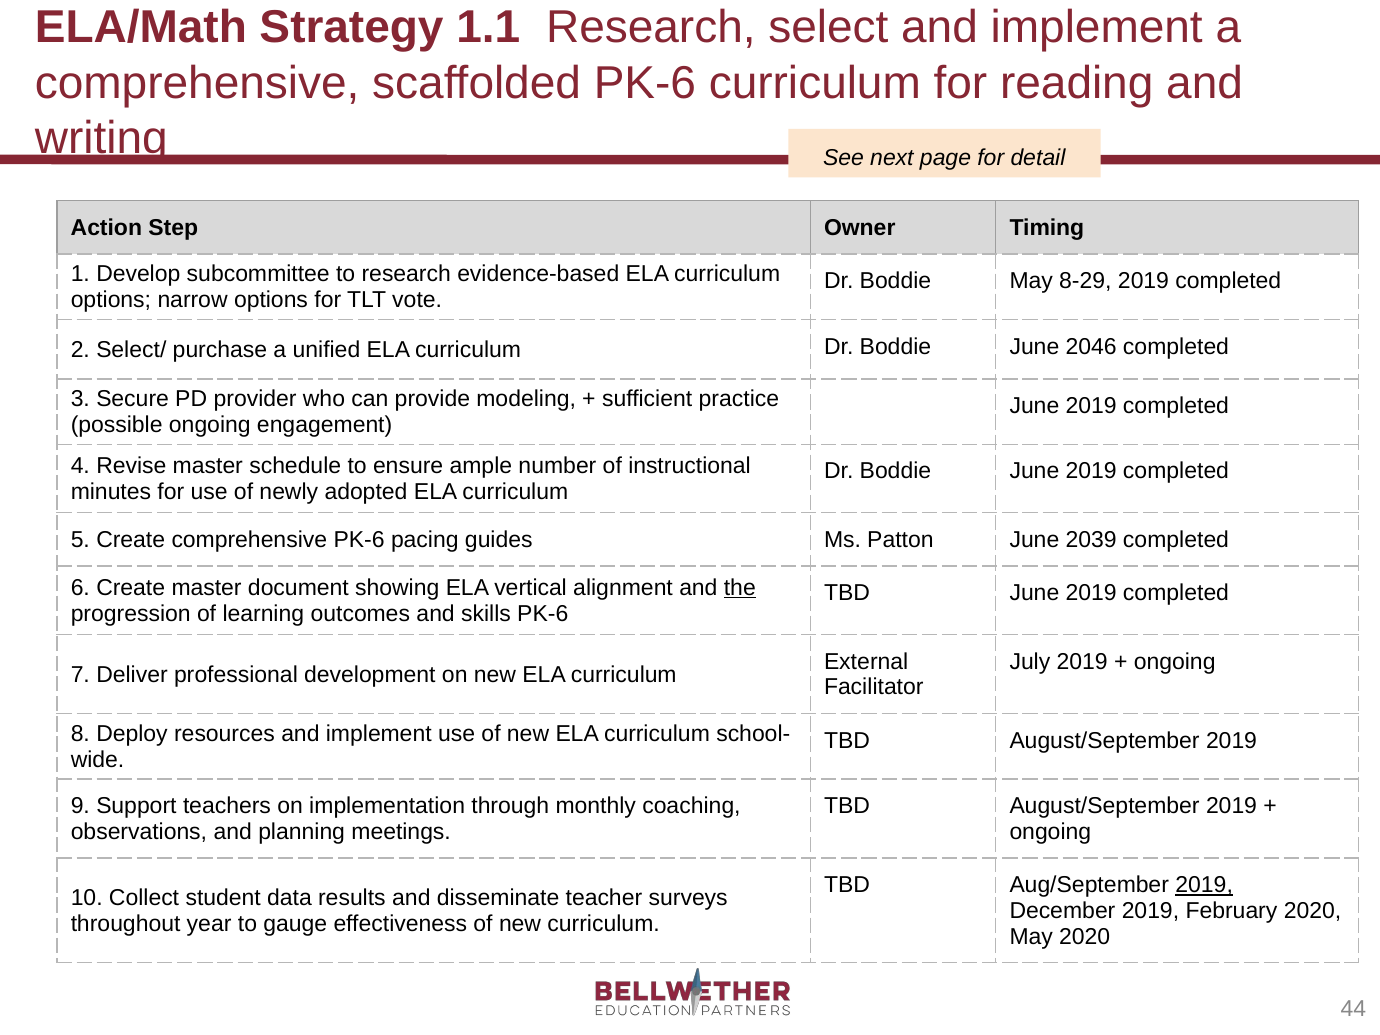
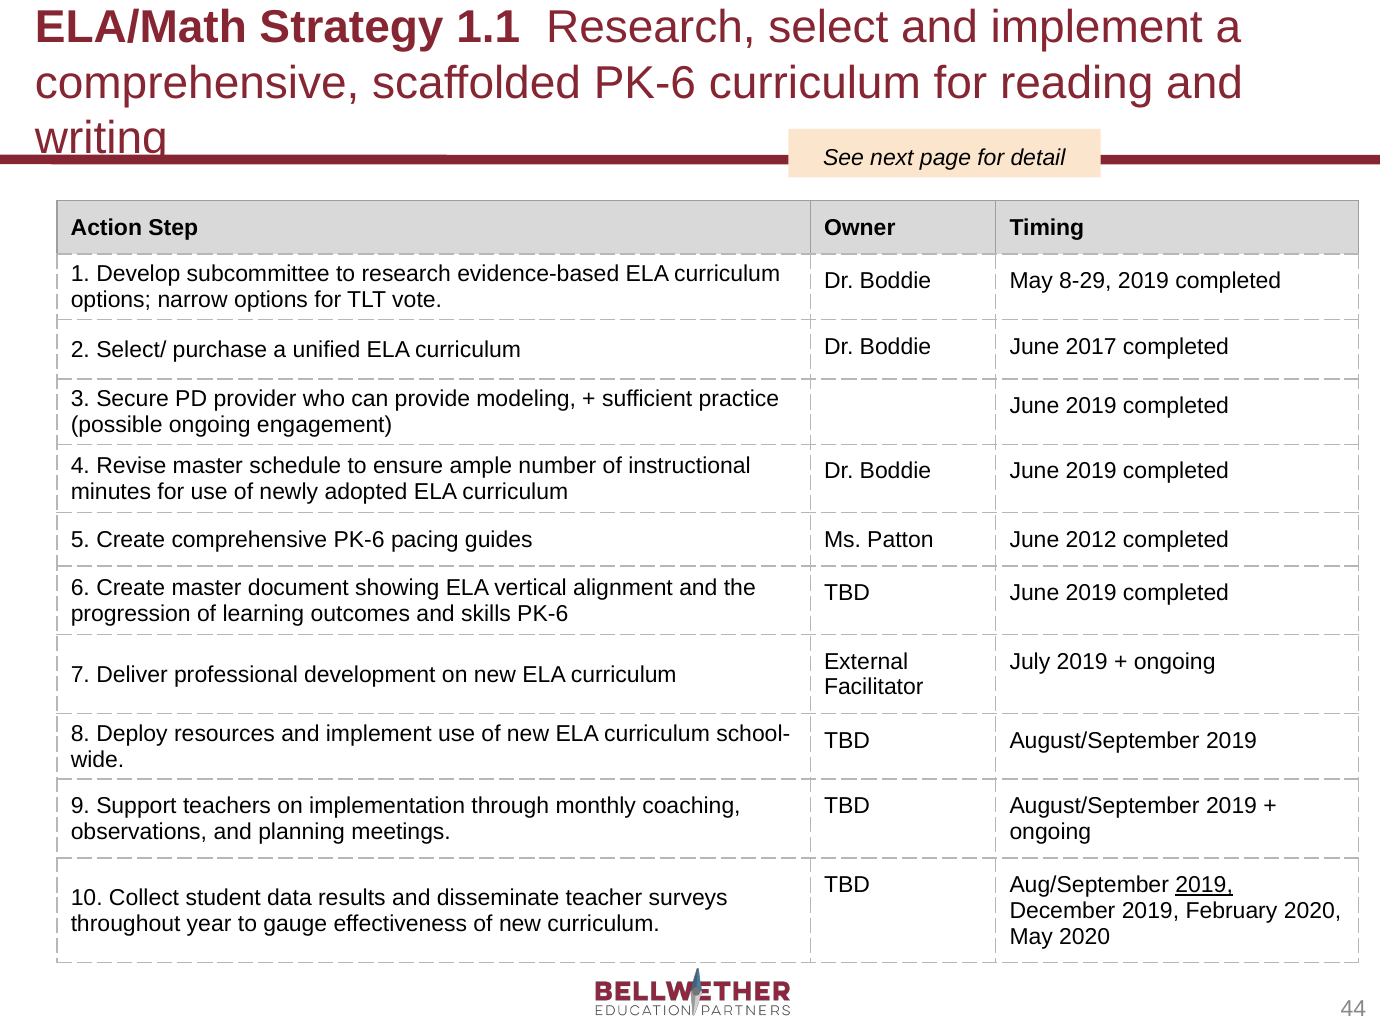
2046: 2046 -> 2017 (1091, 346)
2039: 2039 -> 2012 (1091, 540)
the underline: present -> none (740, 588)
